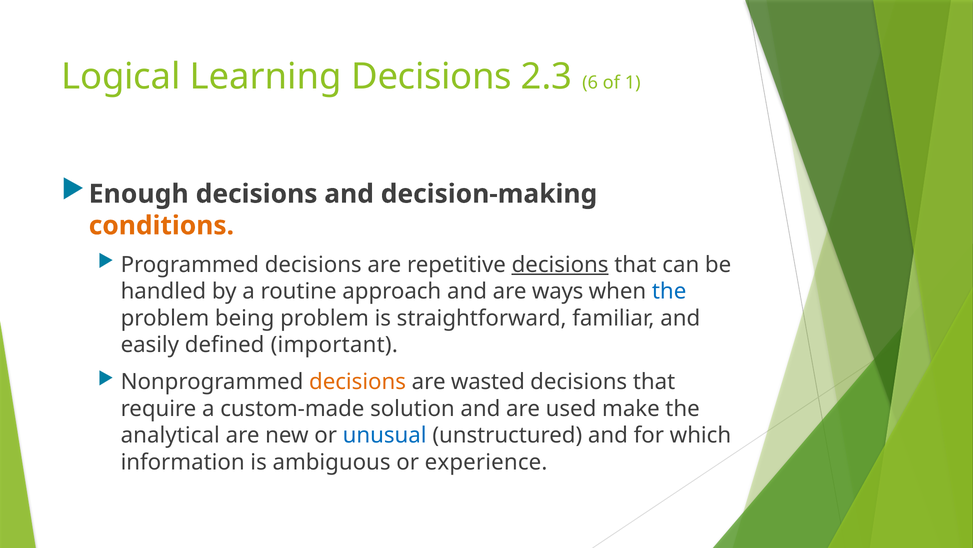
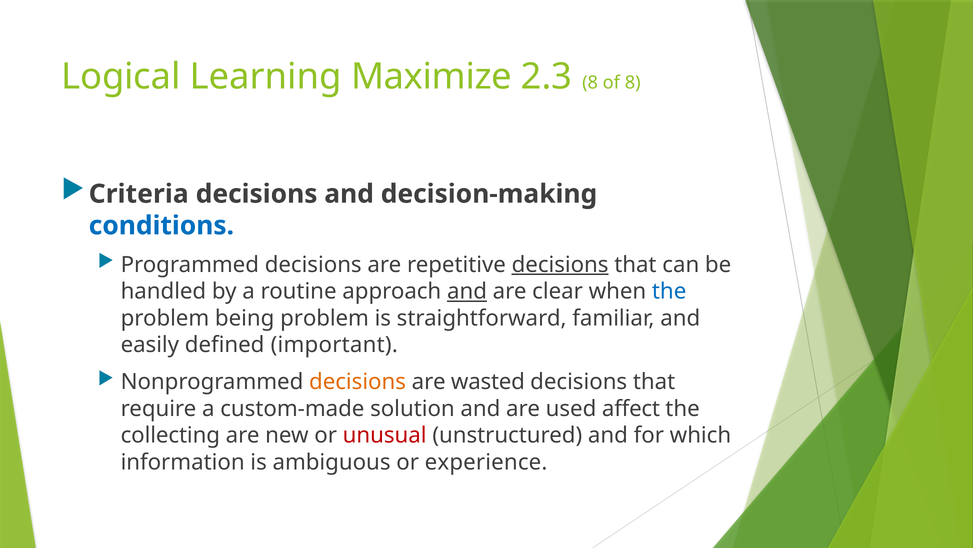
Learning Decisions: Decisions -> Maximize (432, 77)
2.3 6: 6 -> 8 (590, 83)
of 1: 1 -> 8 (633, 83)
Enough: Enough -> Criteria (139, 194)
conditions colour: orange -> blue (161, 225)
and underline: none -> present (467, 291)
ways: ways -> clear (558, 291)
make: make -> affect (631, 408)
analytical: analytical -> collecting (170, 435)
unusual colour: blue -> red (385, 435)
